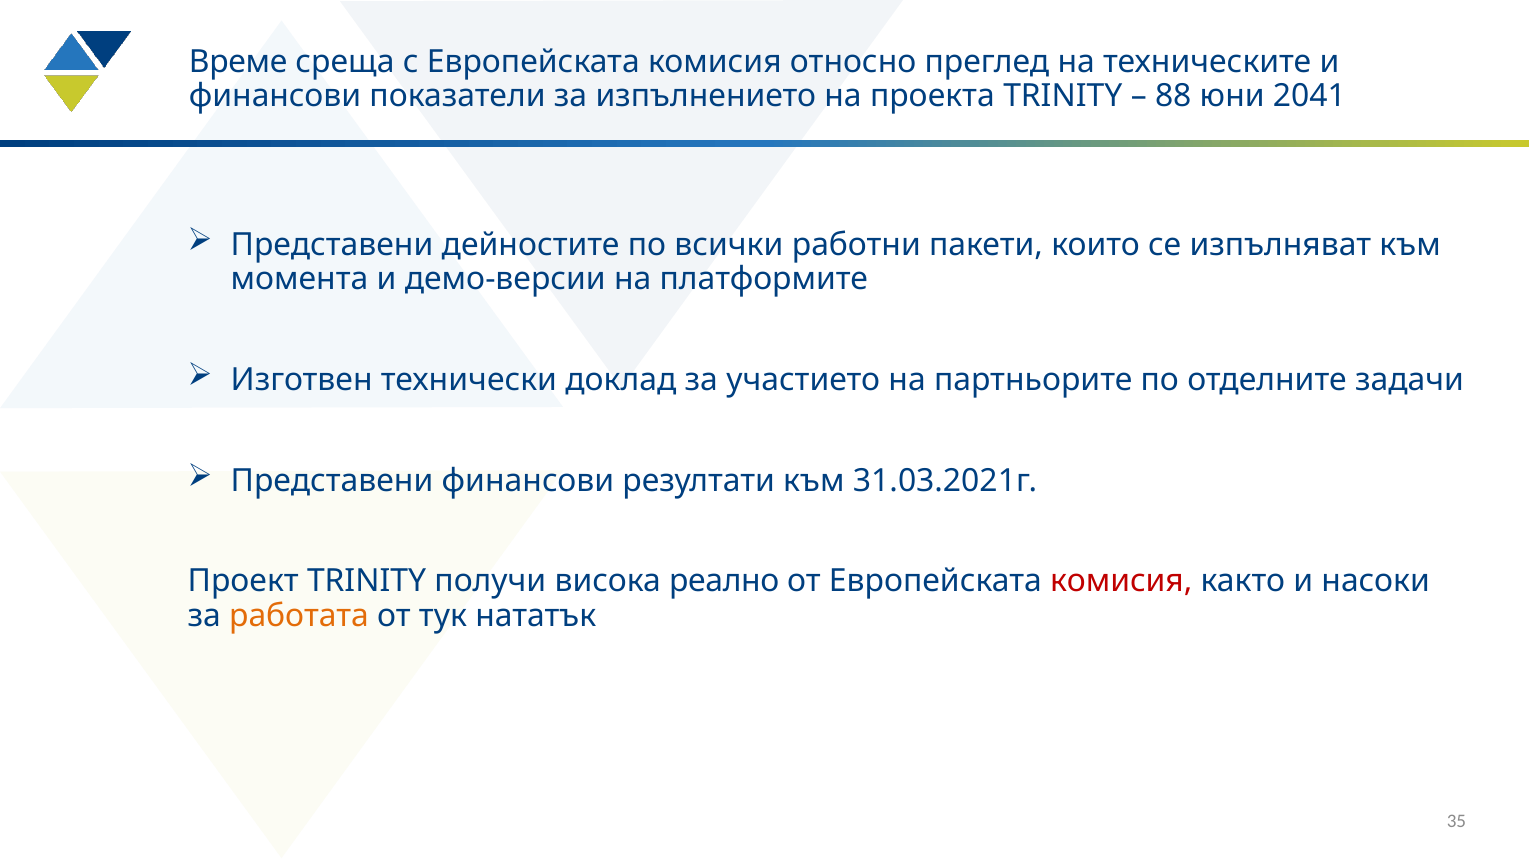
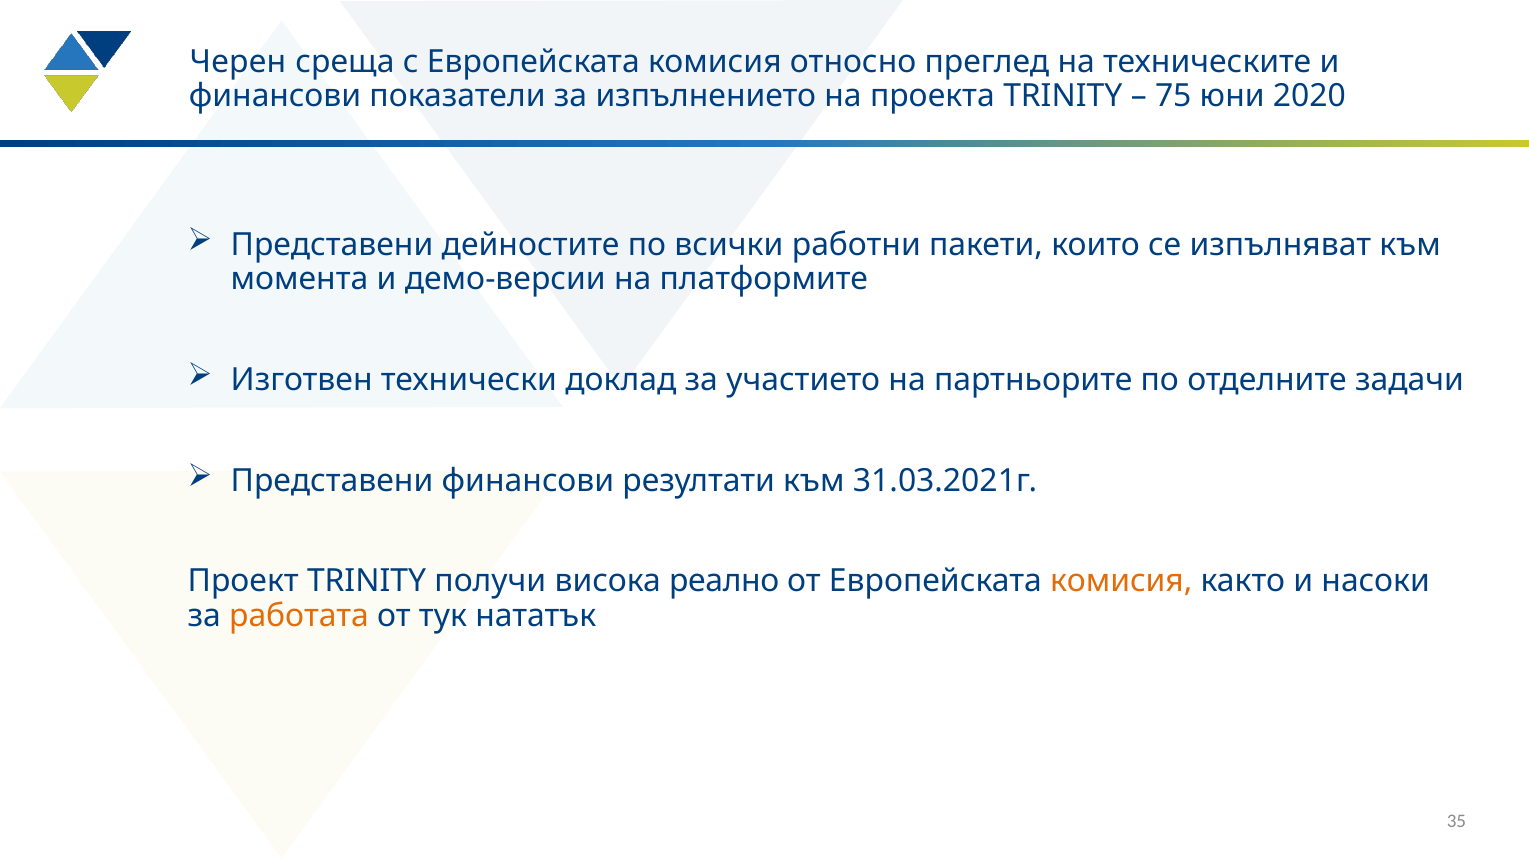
Време: Време -> Черен (238, 62)
88: 88 -> 75 (1173, 96)
2041: 2041 -> 2020 (1309, 96)
комисия colour: red -> orange (1121, 581)
